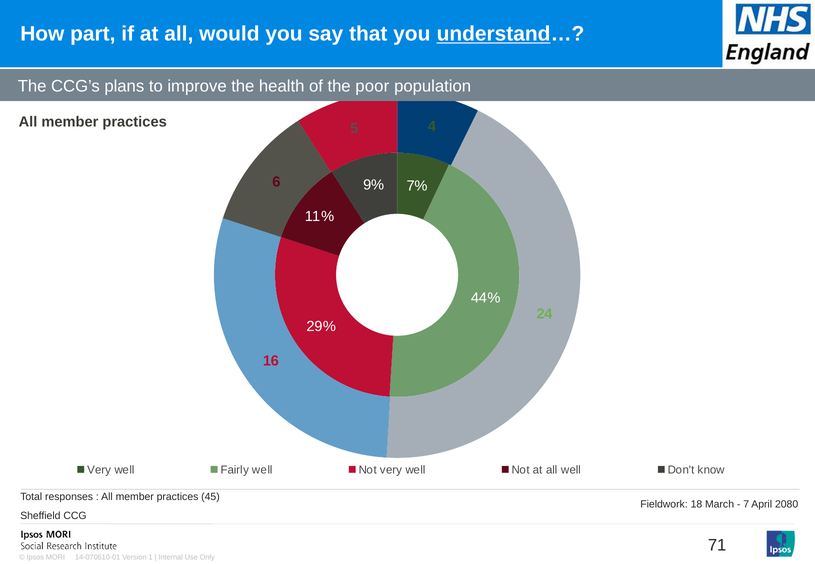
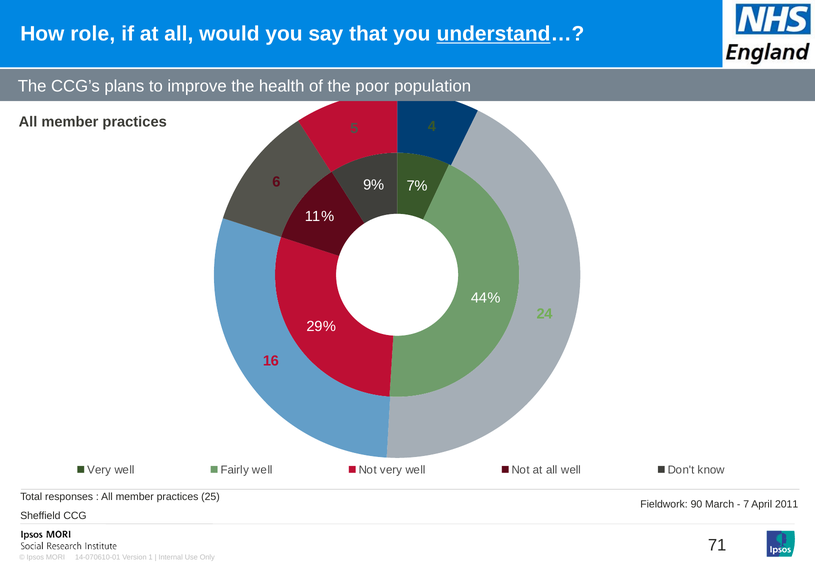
part: part -> role (93, 34)
45: 45 -> 25 (210, 497)
18: 18 -> 90 (696, 505)
2080: 2080 -> 2011 (787, 505)
